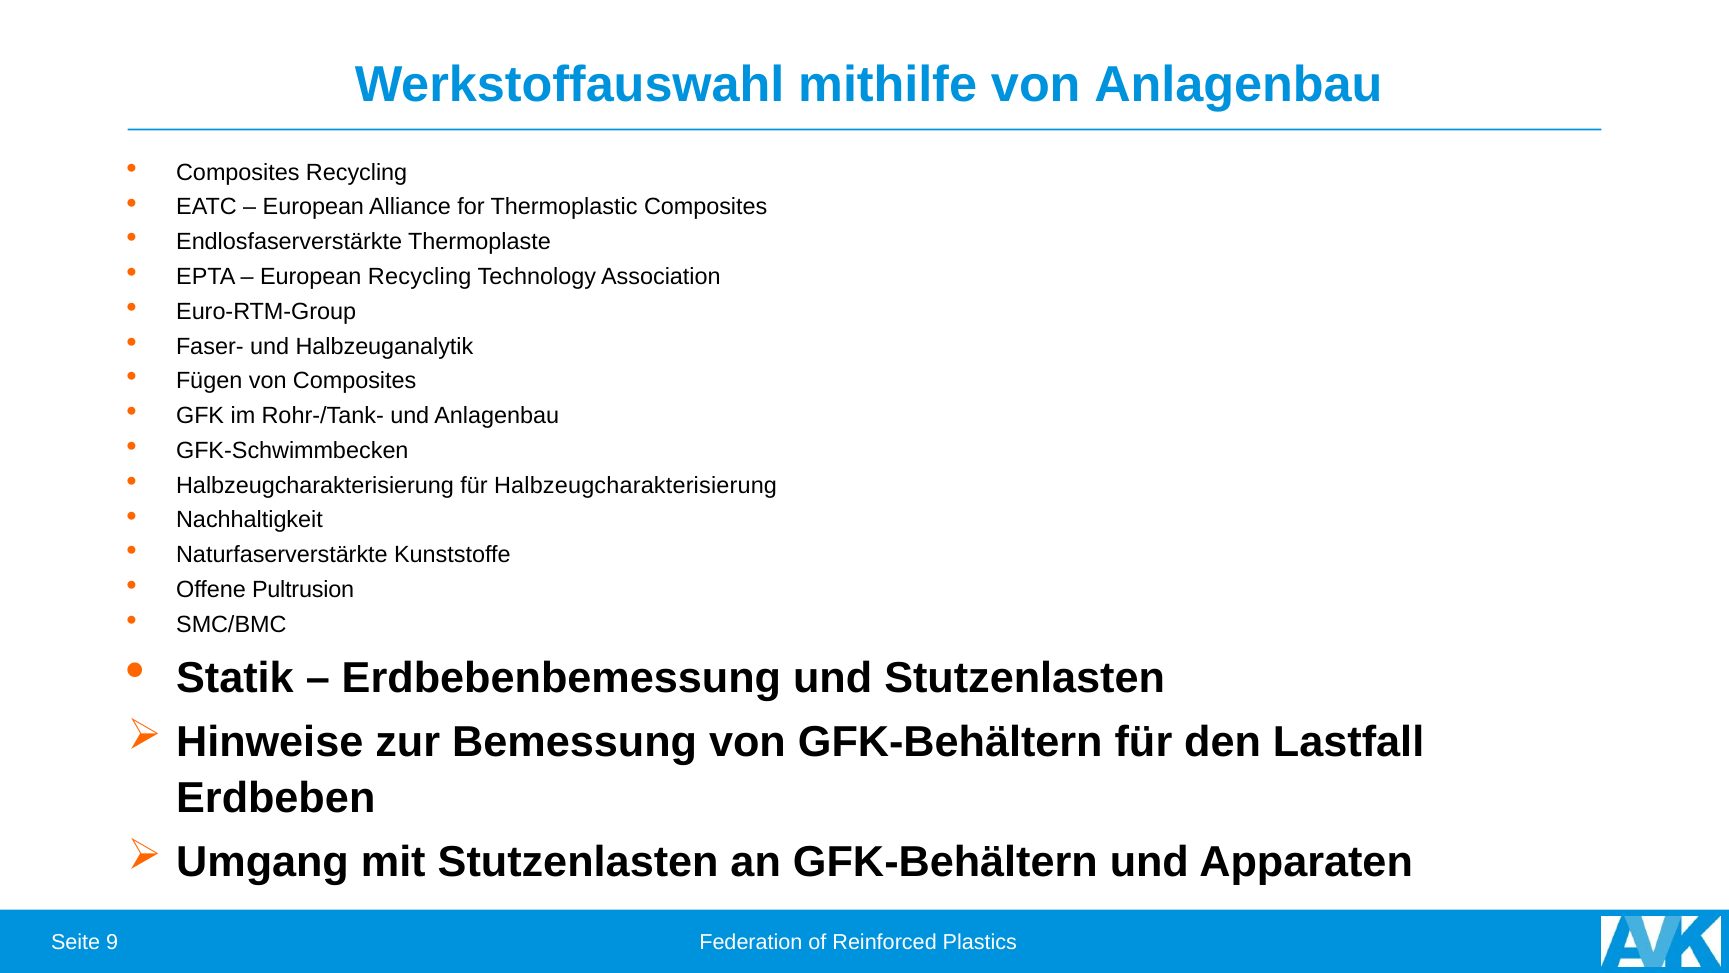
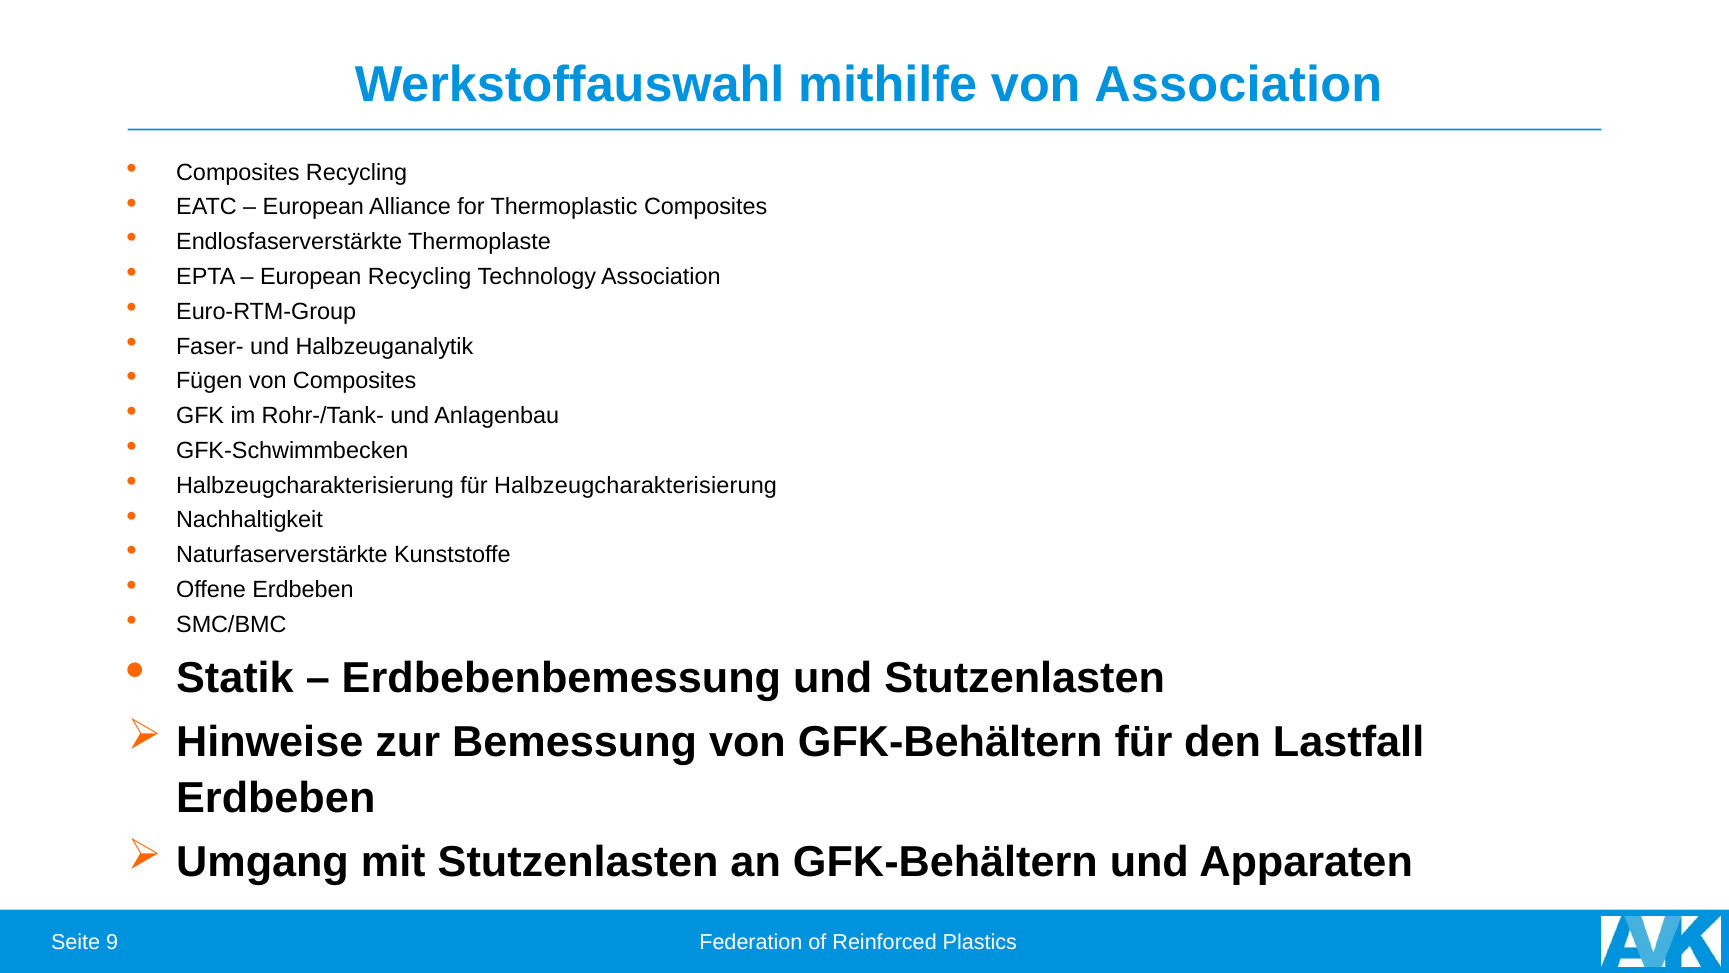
von Anlagenbau: Anlagenbau -> Association (1238, 85)
Offene Pultrusion: Pultrusion -> Erdbeben (303, 590)
